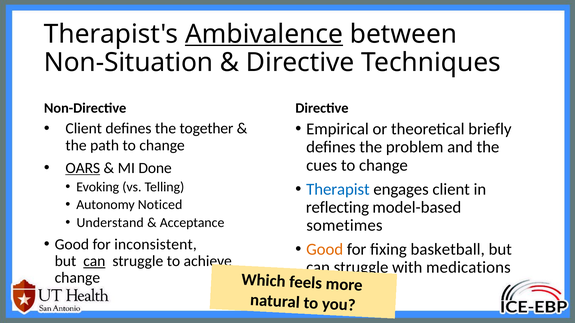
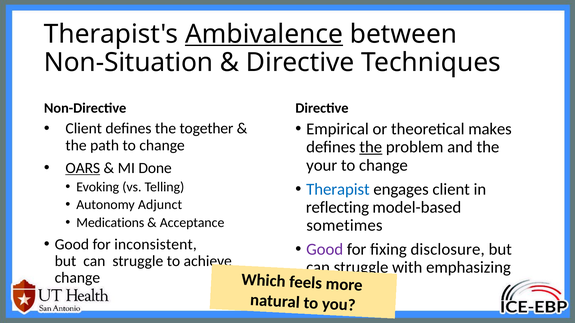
briefly: briefly -> makes (490, 129)
the underline: none -> present (371, 147)
cues: cues -> your (322, 165)
Noticed: Noticed -> Adjunct (160, 205)
Understand: Understand -> Medications (110, 223)
Good colour: orange -> purple (325, 250)
basketball: basketball -> disclosure (448, 250)
can underline: present -> none (94, 261)
medications: medications -> emphasizing (469, 268)
